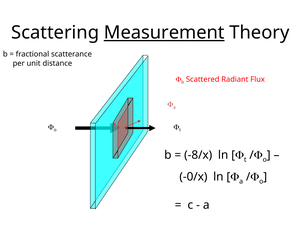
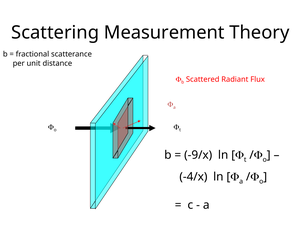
Measurement underline: present -> none (164, 33)
-8/x: -8/x -> -9/x (198, 155)
-0/x: -0/x -> -4/x (193, 177)
